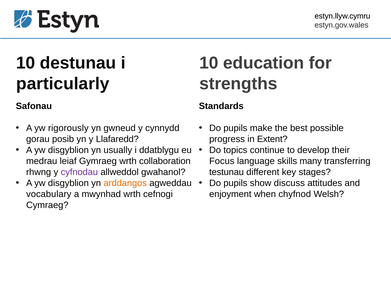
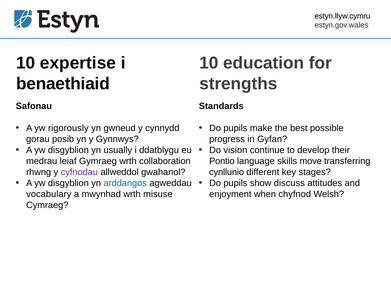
destunau: destunau -> expertise (78, 63)
particularly: particularly -> benaethiaid (63, 84)
Llafaredd: Llafaredd -> Gynnwys (117, 139)
Extent: Extent -> Gyfan (272, 139)
topics: topics -> vision (235, 150)
Focus: Focus -> Pontio (222, 161)
many: many -> move (311, 161)
testunau: testunau -> cynllunio (227, 172)
arddangos colour: orange -> blue (125, 183)
cefnogi: cefnogi -> misuse (158, 194)
